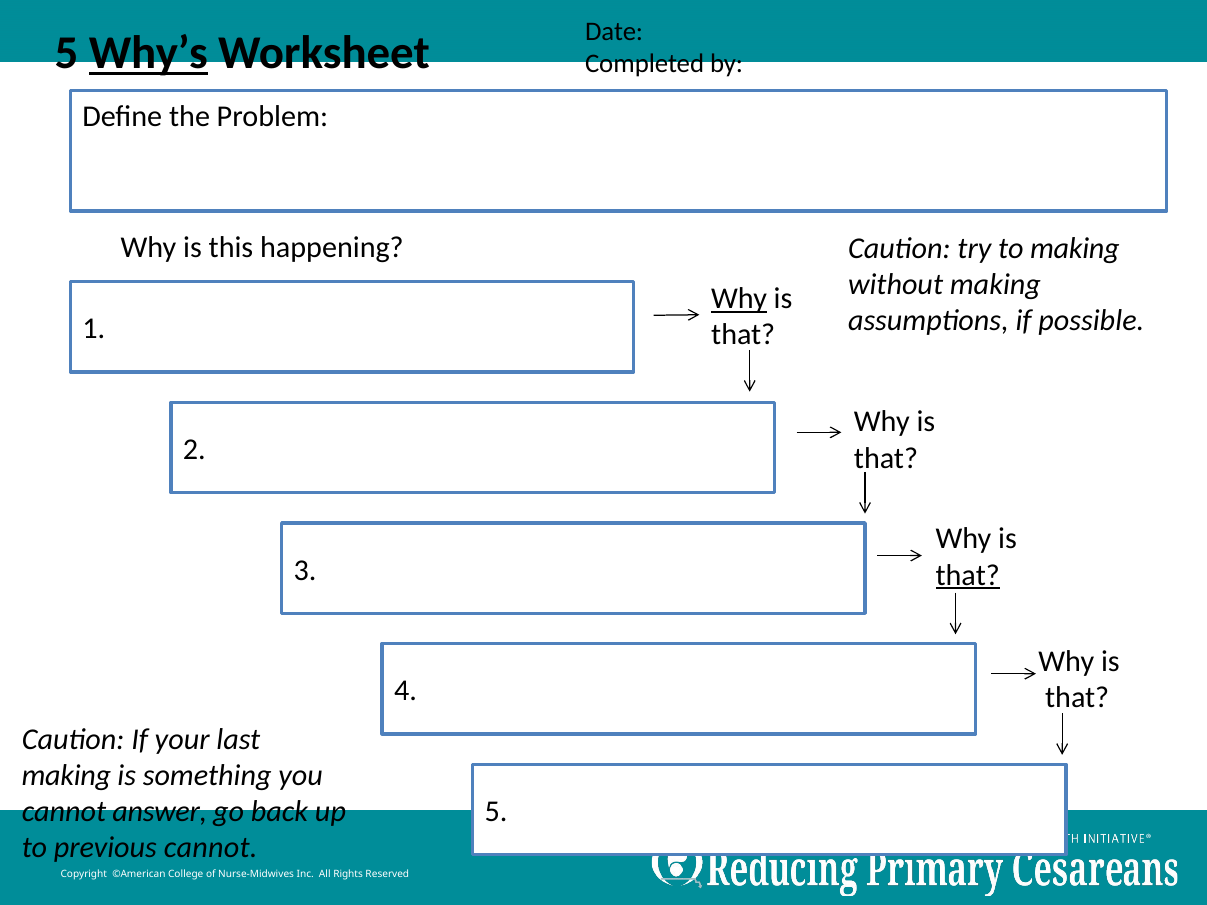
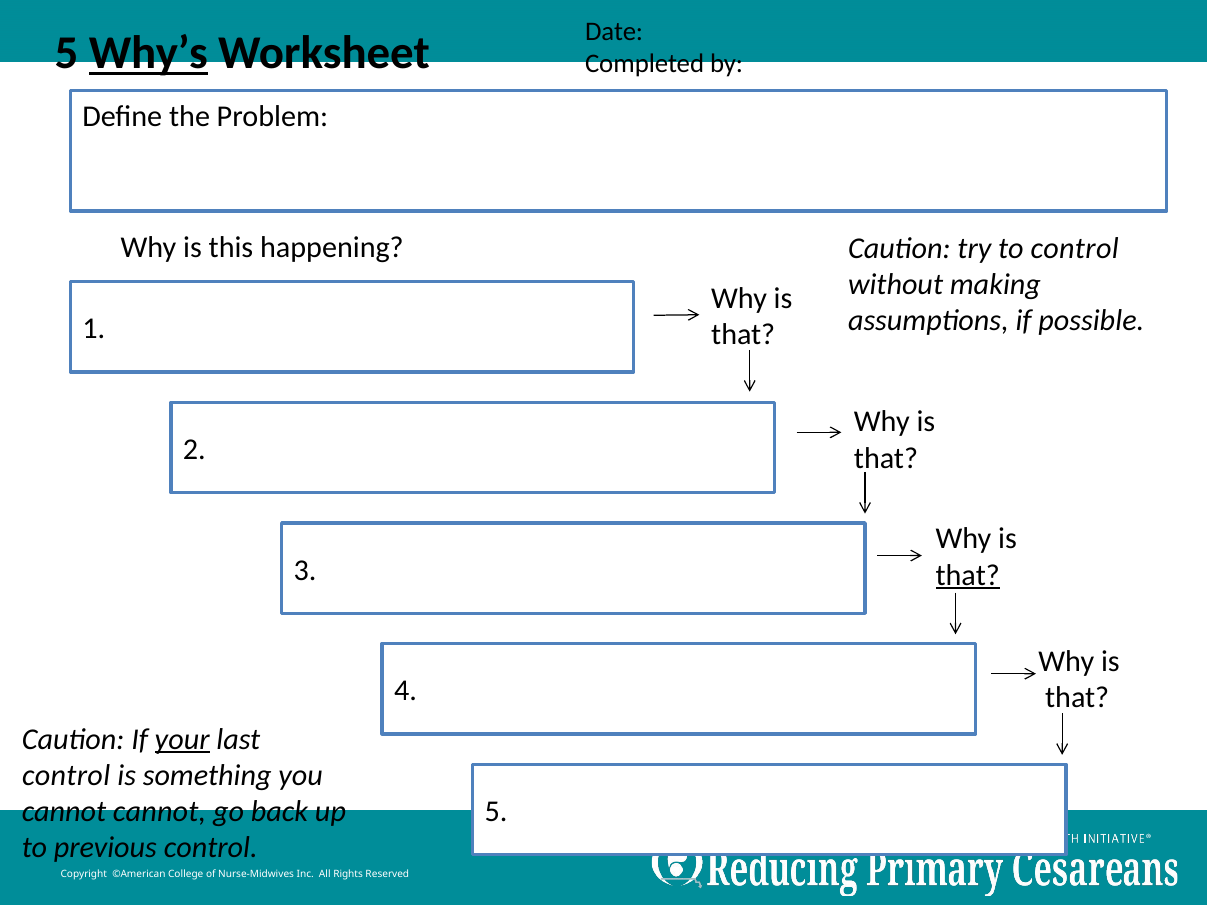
to making: making -> control (1075, 249)
Why underline: present -> none (739, 299)
your underline: none -> present (182, 739)
making: making -> control (66, 776)
cannot answer: answer -> cannot (160, 812)
previous cannot: cannot -> control (211, 848)
